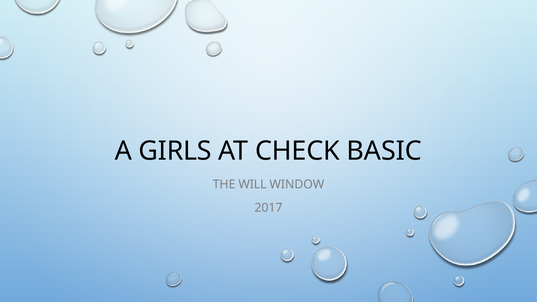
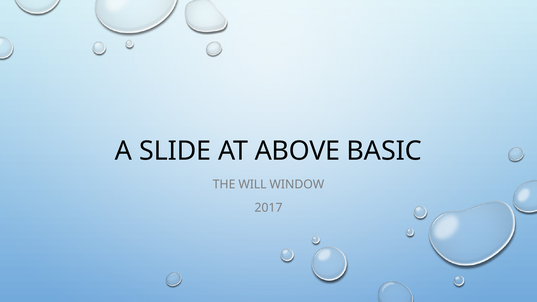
GIRLS: GIRLS -> SLIDE (175, 151)
CHECK: CHECK -> ABOVE (297, 151)
